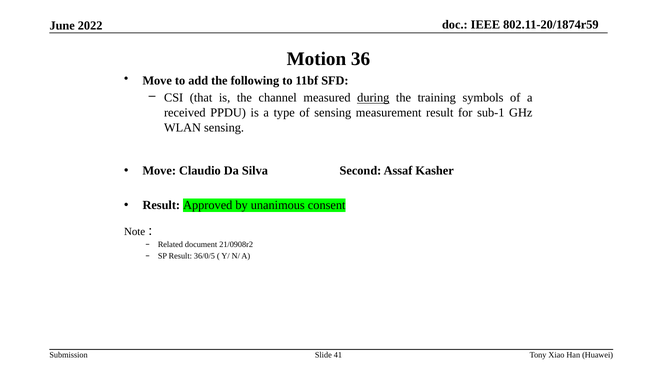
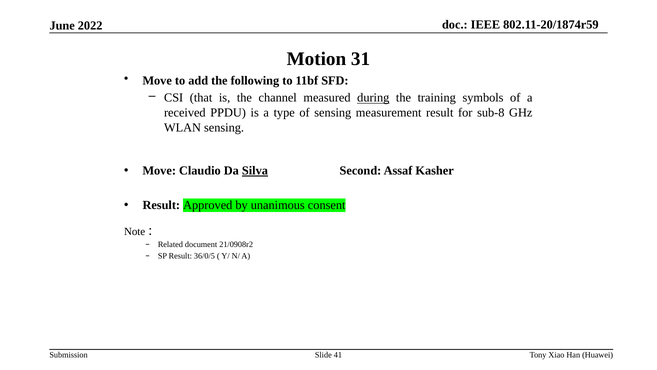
36: 36 -> 31 (361, 59)
sub-1: sub-1 -> sub-8 (491, 113)
Silva underline: none -> present (255, 171)
